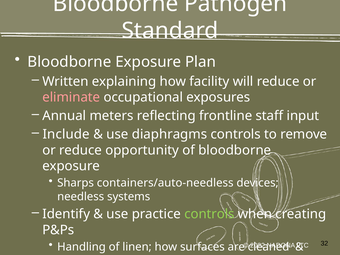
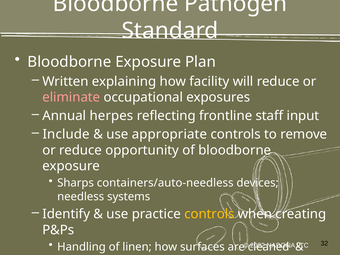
meters: meters -> herpes (111, 116)
diaphragms: diaphragms -> appropriate (169, 134)
controls colour: light green -> yellow (209, 214)
